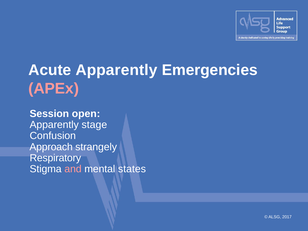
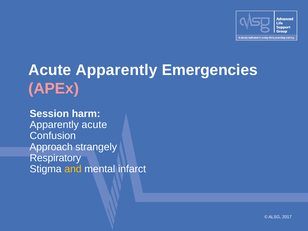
open: open -> harm (86, 114)
Apparently stage: stage -> acute (94, 125)
and colour: pink -> yellow (73, 169)
states: states -> infarct (132, 169)
